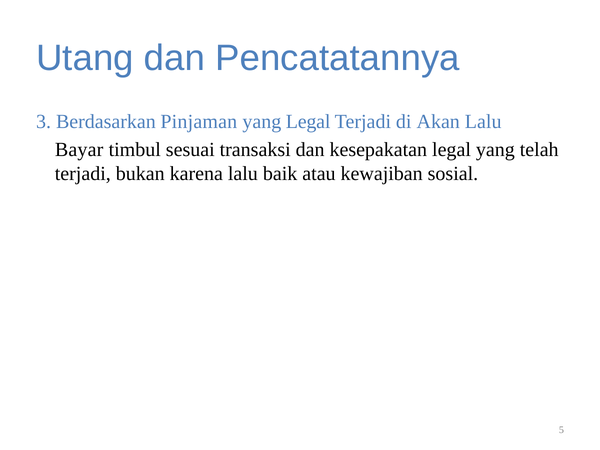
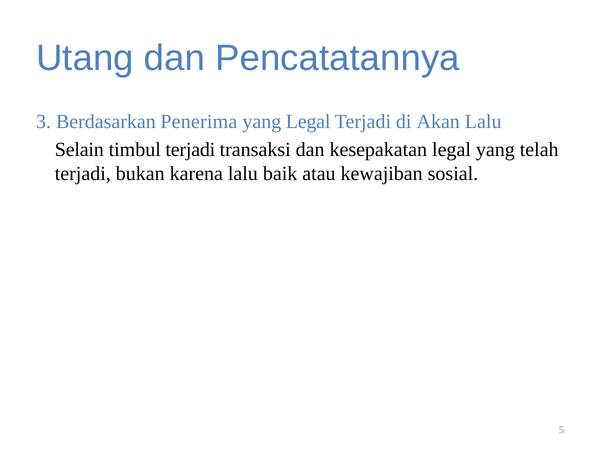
Pinjaman: Pinjaman -> Penerima (199, 121)
Bayar: Bayar -> Selain (79, 149)
timbul sesuai: sesuai -> terjadi (190, 149)
